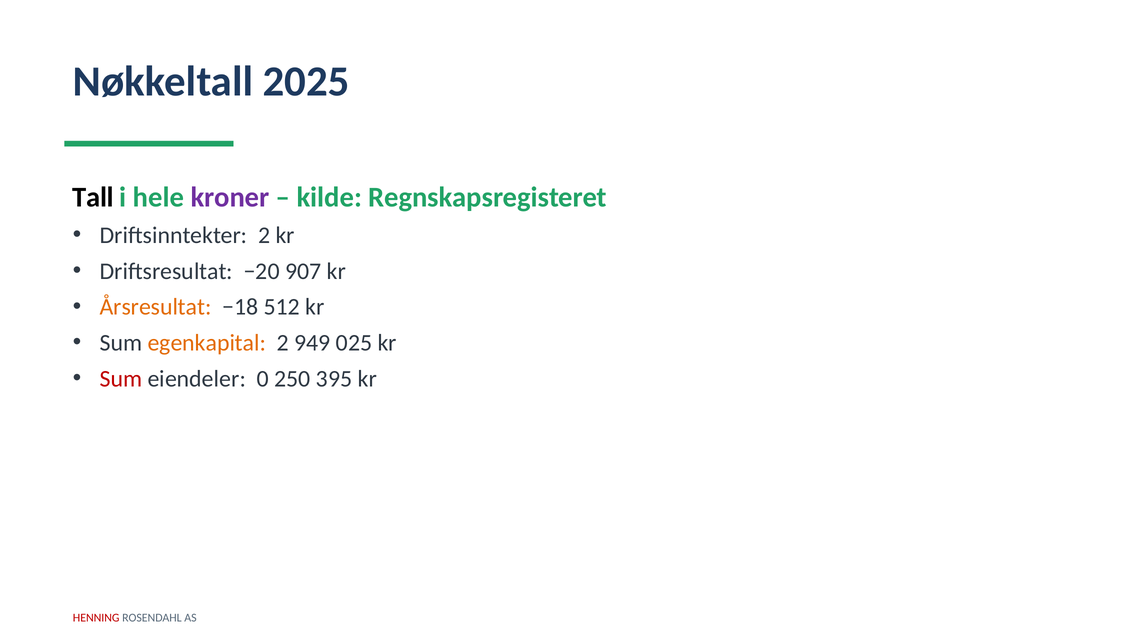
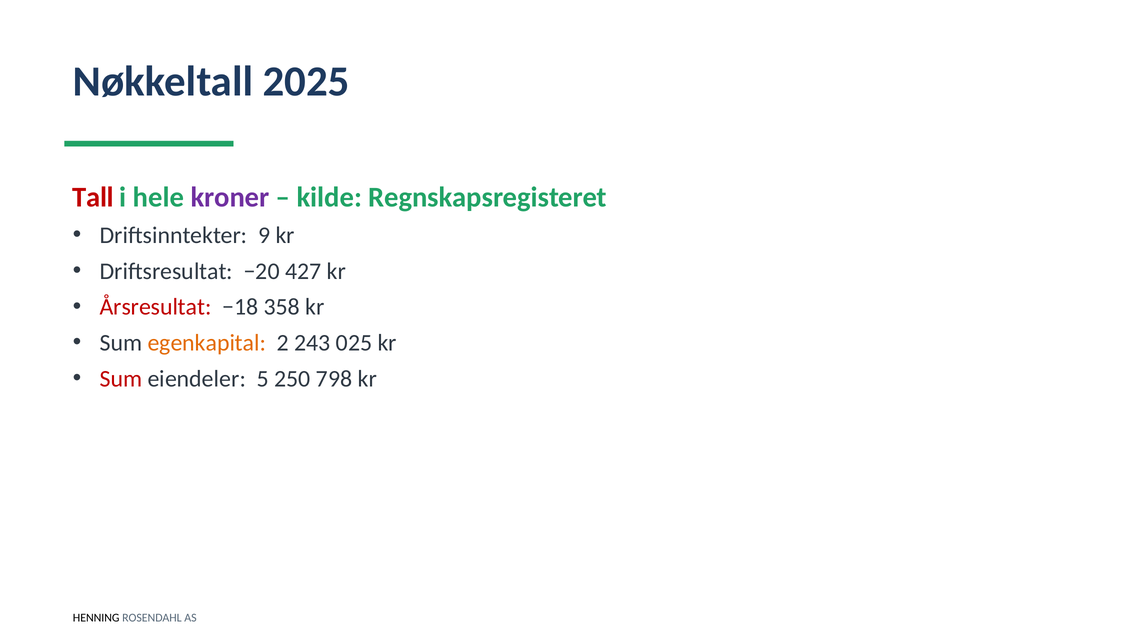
Tall colour: black -> red (93, 197)
Driftsinntekter 2: 2 -> 9 (264, 235)
907: 907 -> 427 (303, 271)
Årsresultat colour: orange -> red (156, 307)
512: 512 -> 358 (282, 307)
949: 949 -> 243 (312, 343)
0: 0 -> 5 (263, 379)
395: 395 -> 798 (334, 379)
HENNING colour: red -> black (96, 618)
